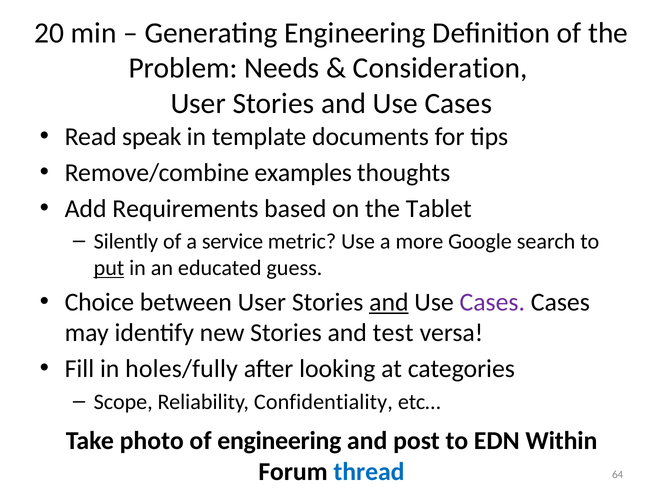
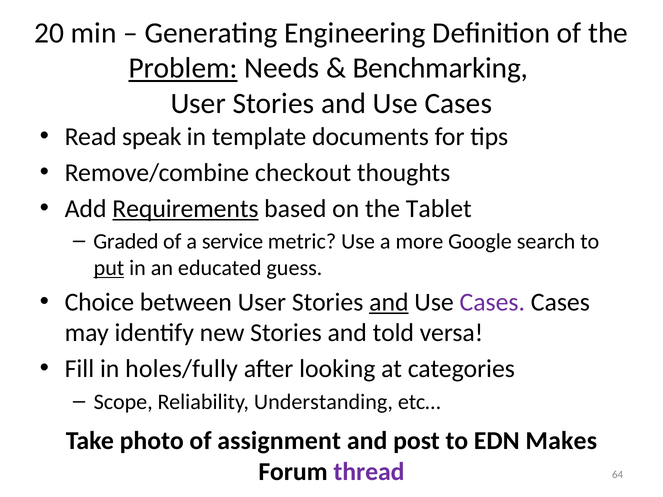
Problem underline: none -> present (183, 68)
Consideration: Consideration -> Benchmarking (440, 68)
examples: examples -> checkout (303, 173)
Requirements underline: none -> present (185, 209)
Silently: Silently -> Graded (126, 242)
test: test -> told (393, 333)
Confidentiality: Confidentiality -> Understanding (323, 402)
of engineering: engineering -> assignment (279, 441)
Within: Within -> Makes (561, 441)
thread colour: blue -> purple (369, 472)
